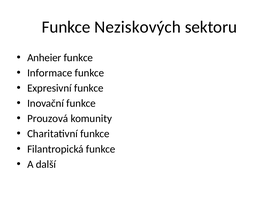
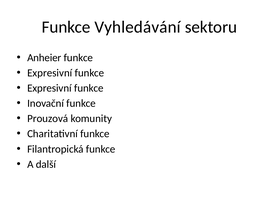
Neziskových: Neziskových -> Vyhledávání (138, 27)
Informace: Informace -> Expresivní (50, 73)
